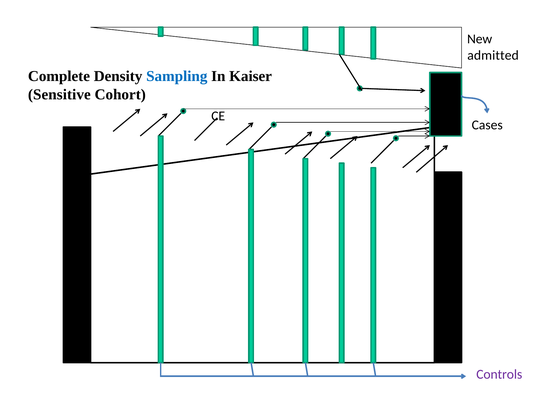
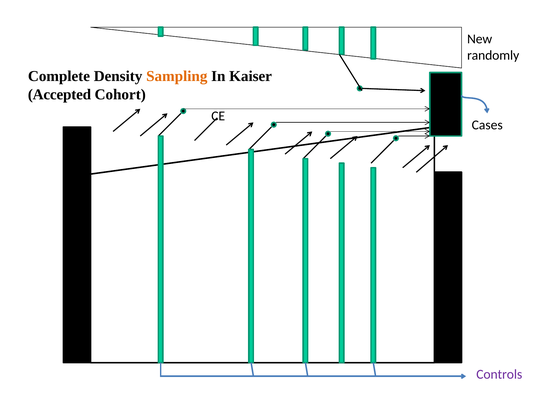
admitted: admitted -> randomly (493, 55)
Sampling colour: blue -> orange (177, 76)
Sensitive: Sensitive -> Accepted (59, 94)
